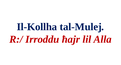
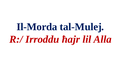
Il-Kollha: Il-Kollha -> Il-Morda (37, 27)
